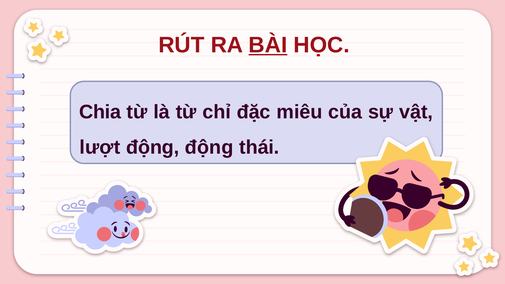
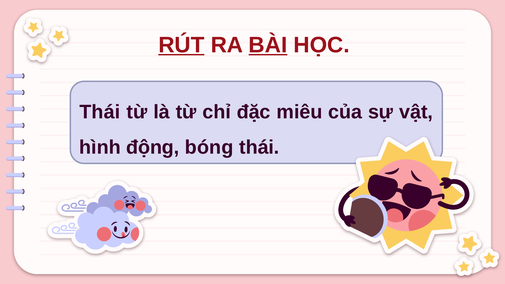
RÚT underline: none -> present (181, 45)
Chia: Chia -> Thái (100, 112)
lượt: lượt -> hình (100, 147)
động động: động -> bóng (209, 147)
